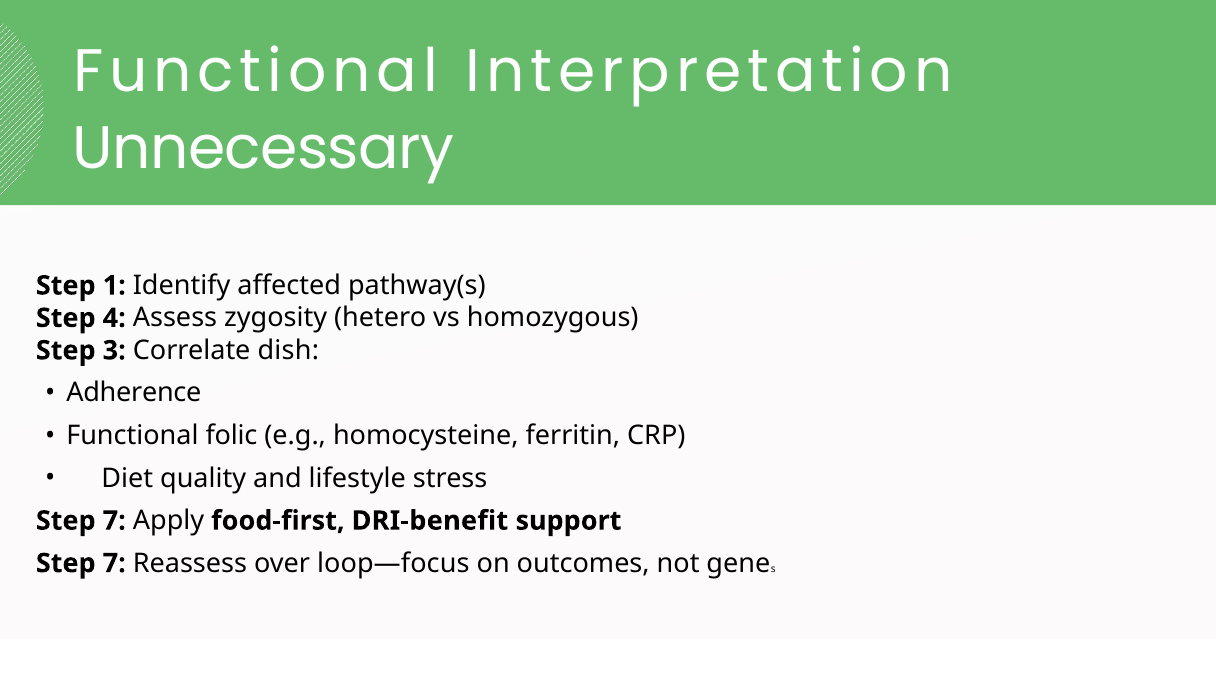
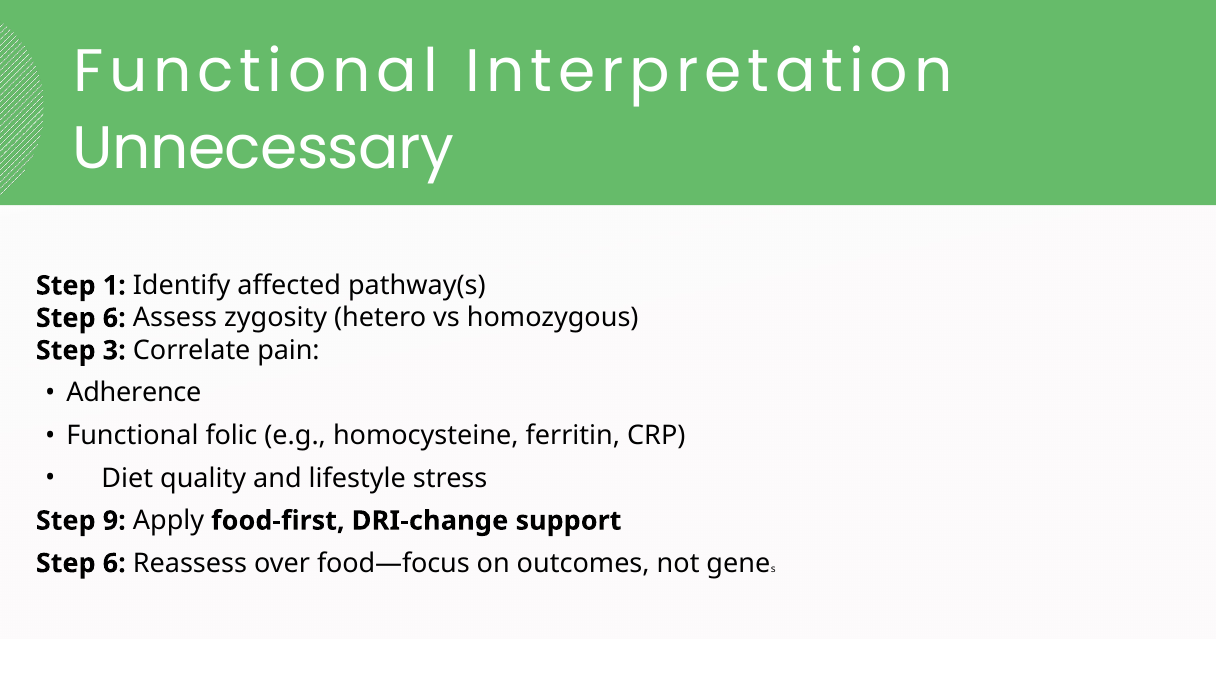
4: 4 -> 6 (114, 318)
dish: dish -> pain (289, 350)
7: 7 -> 9 (114, 521)
DRI-benefit: DRI-benefit -> DRI-change (430, 521)
7: 7 -> 6 (114, 563)
loop—focus: loop—focus -> food—focus (393, 563)
